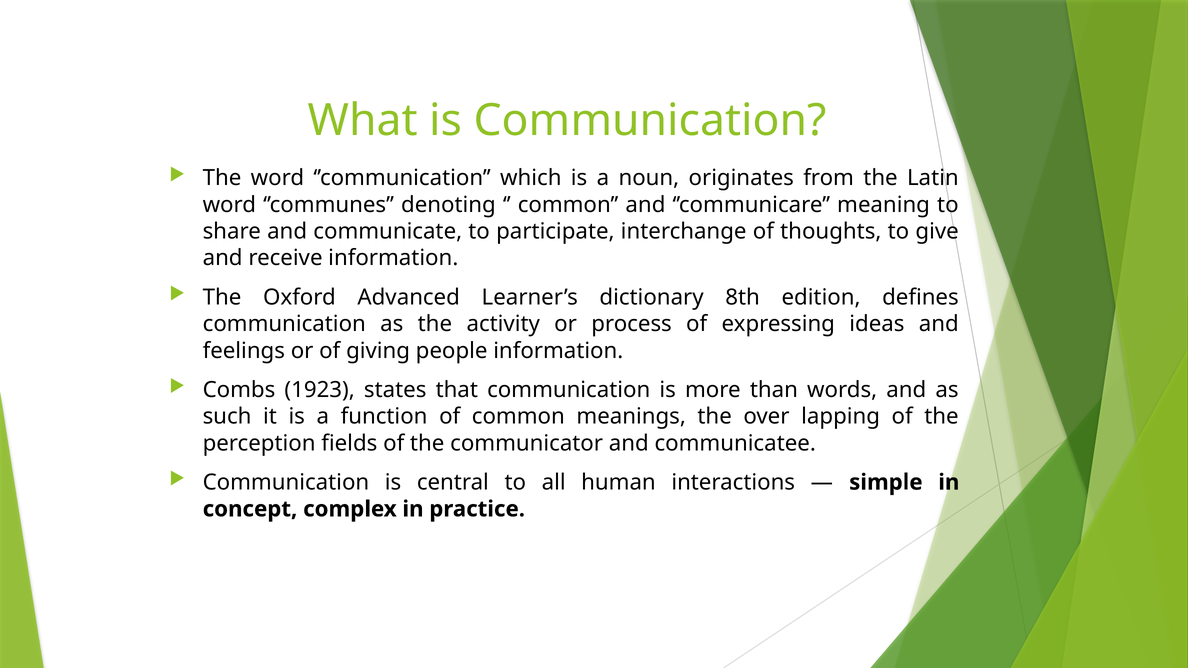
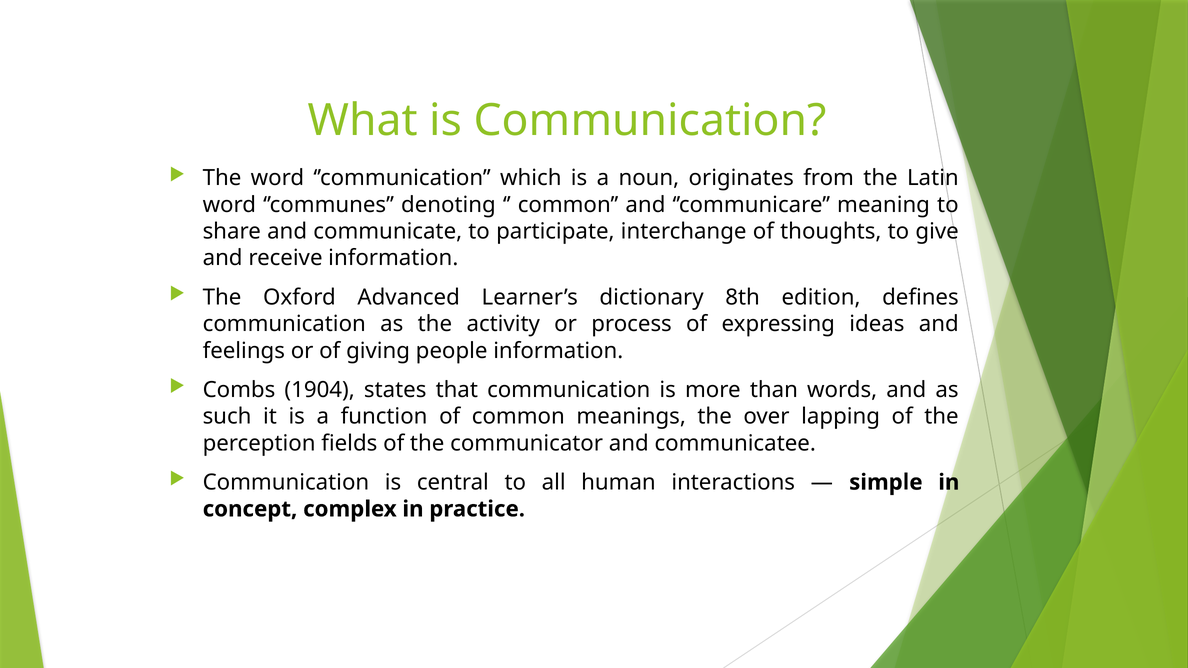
1923: 1923 -> 1904 (320, 390)
